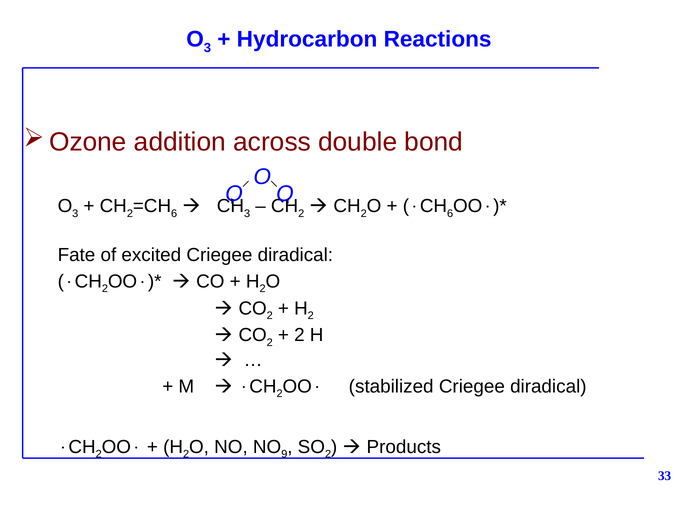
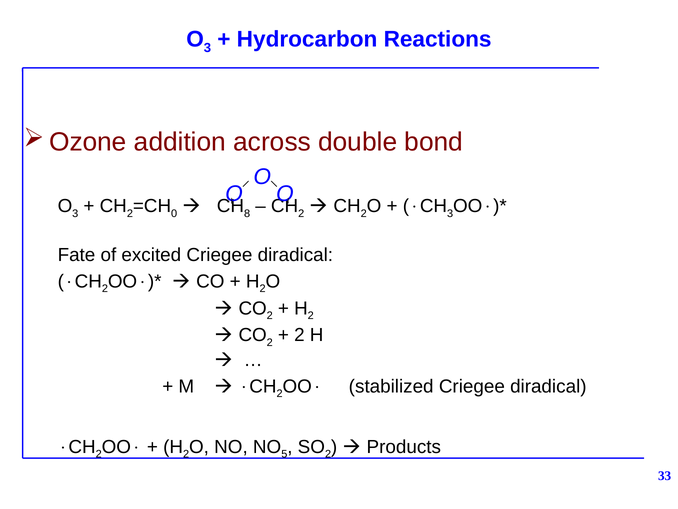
6: 6 -> 0 (174, 213)
3: 3 -> 8 (247, 213)
6: 6 -> 3 (450, 213)
9: 9 -> 5 (284, 454)
